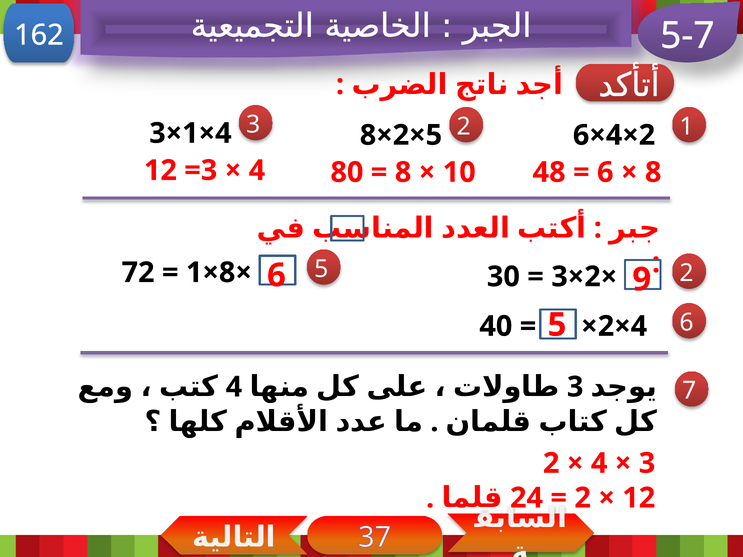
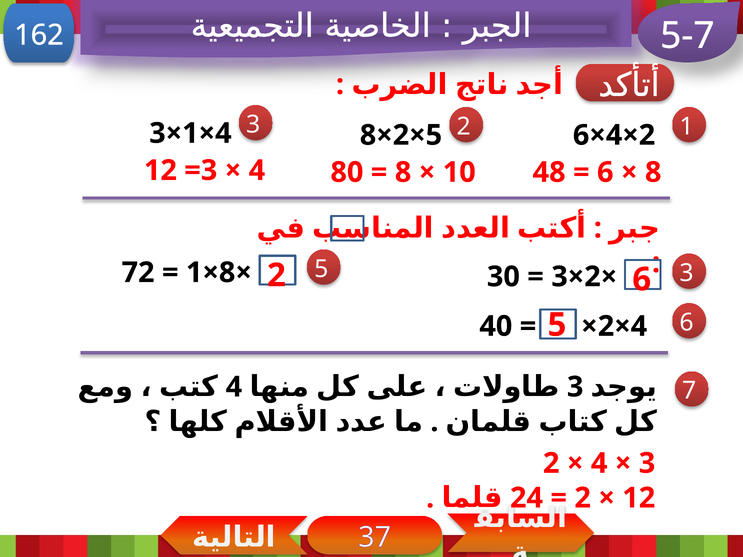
2: 2 -> 3 (687, 273)
72 6: 6 -> 2 (276, 275)
30 9: 9 -> 6 (642, 280)
